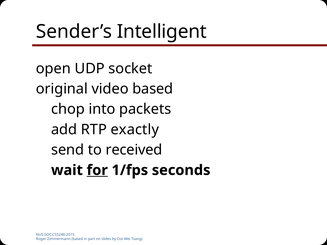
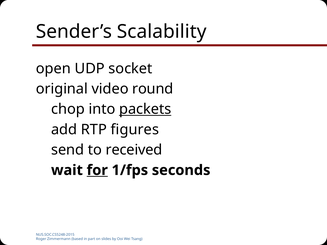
Intelligent: Intelligent -> Scalability (162, 32)
video based: based -> round (153, 89)
packets underline: none -> present (145, 109)
exactly: exactly -> figures (135, 130)
